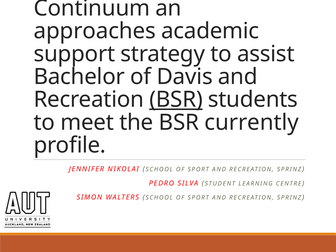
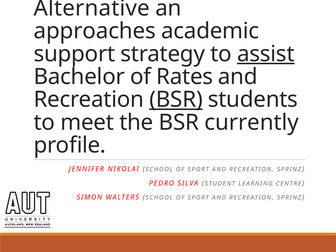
Continuum: Continuum -> Alternative (92, 8)
assist underline: none -> present (266, 54)
Davis: Davis -> Rates (185, 77)
